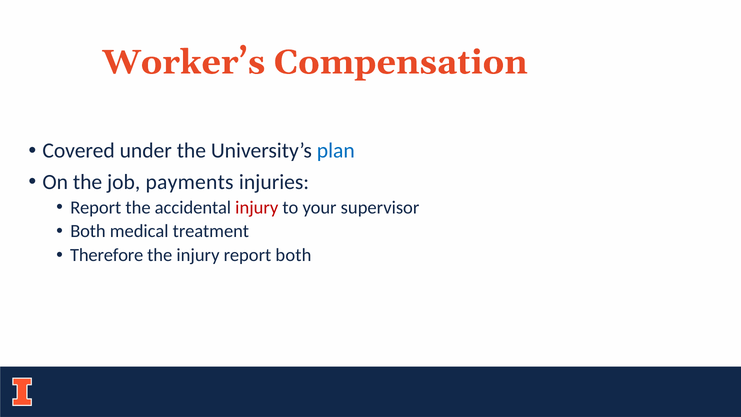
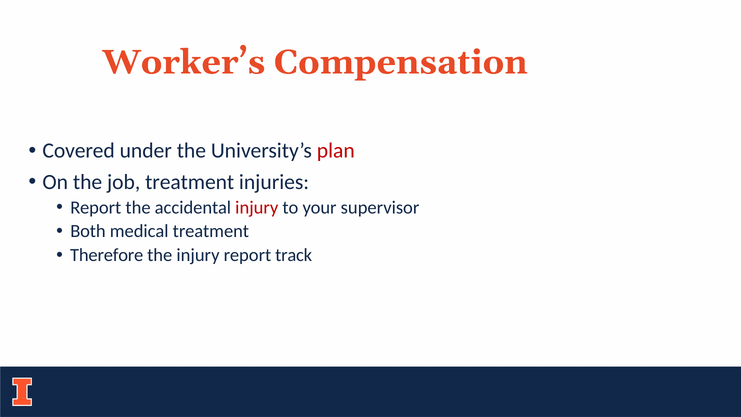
plan colour: blue -> red (336, 151)
job payments: payments -> treatment (190, 182)
report both: both -> track (294, 255)
